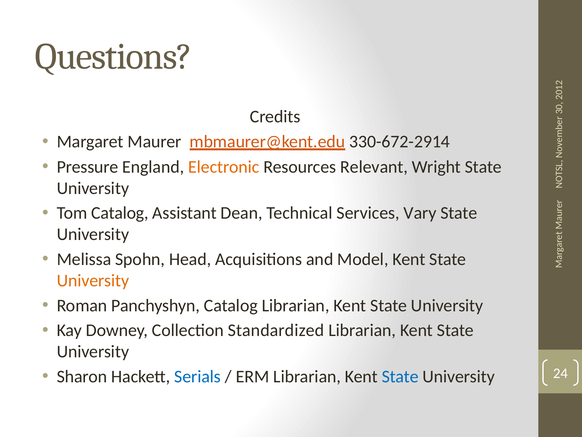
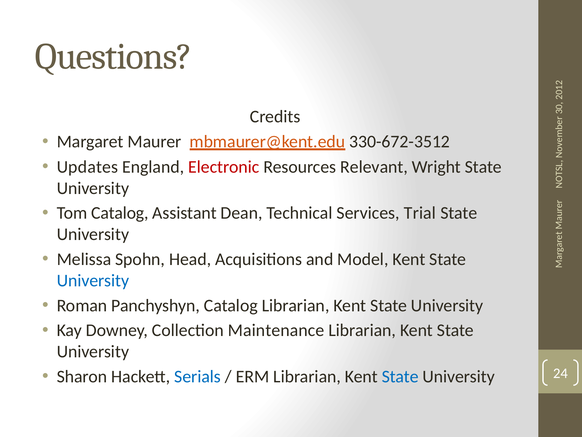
330-672-2914: 330-672-2914 -> 330-672-3512 (400, 142)
Pressure: Pressure -> Updates (87, 167)
Electronic colour: orange -> red (224, 167)
Vary: Vary -> Trial (420, 213)
University colour: orange -> blue (93, 280)
Standardized: Standardized -> Maintenance (276, 330)
